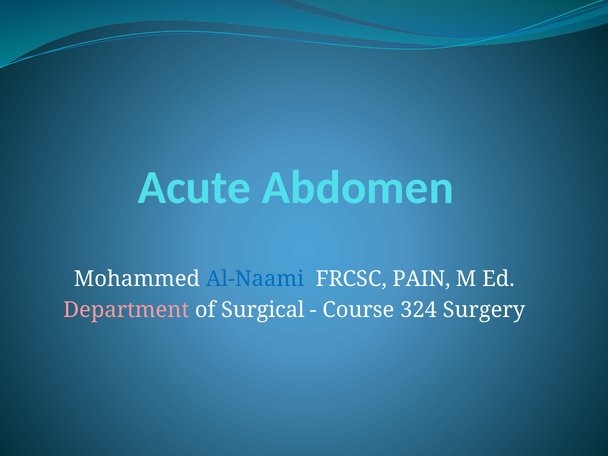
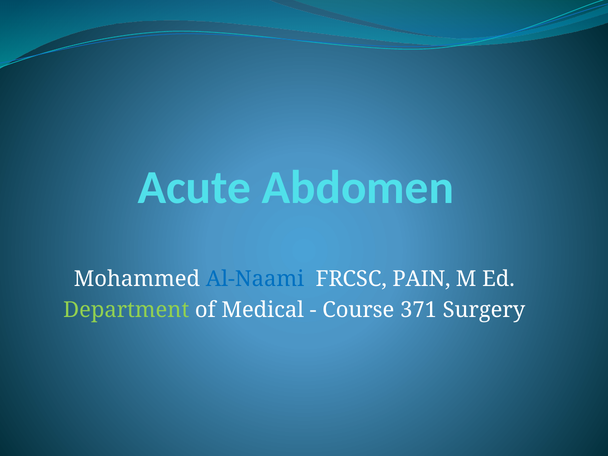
Department colour: pink -> light green (126, 310)
Surgical: Surgical -> Medical (263, 310)
324: 324 -> 371 (419, 310)
